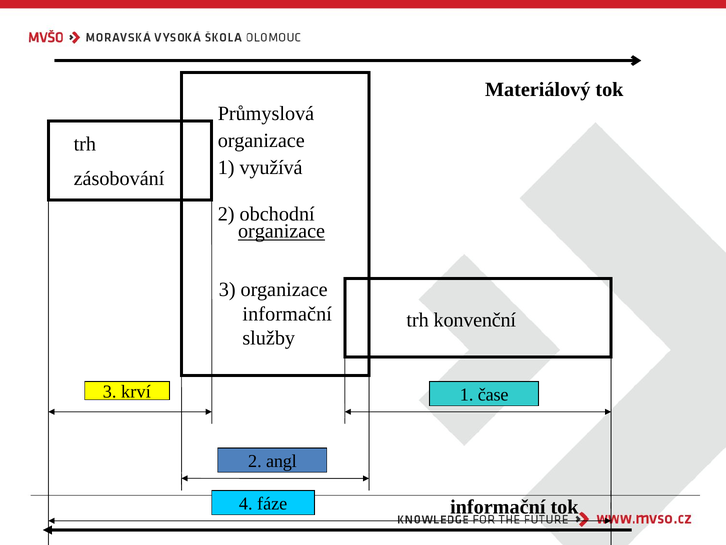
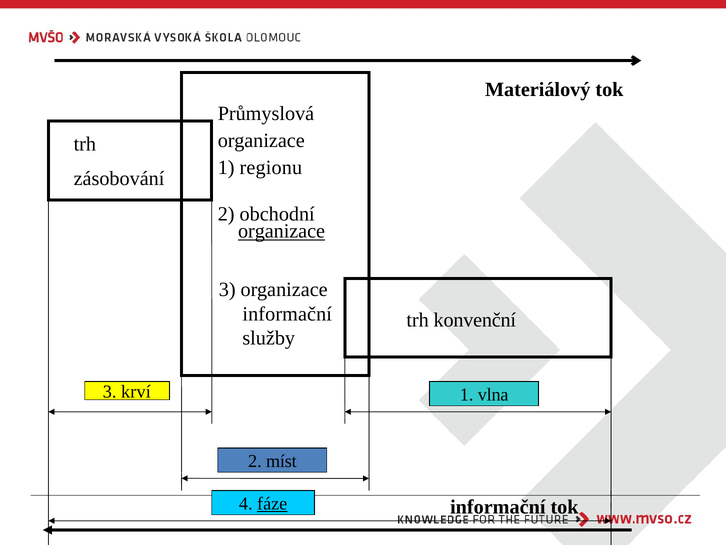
využívá: využívá -> regionu (271, 167)
čase: čase -> vlna (493, 395)
angl: angl -> míst (281, 461)
fáze underline: none -> present (272, 503)
